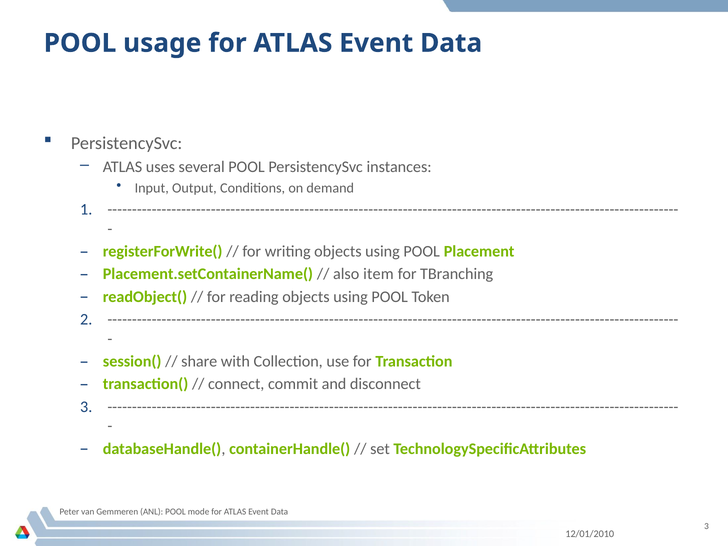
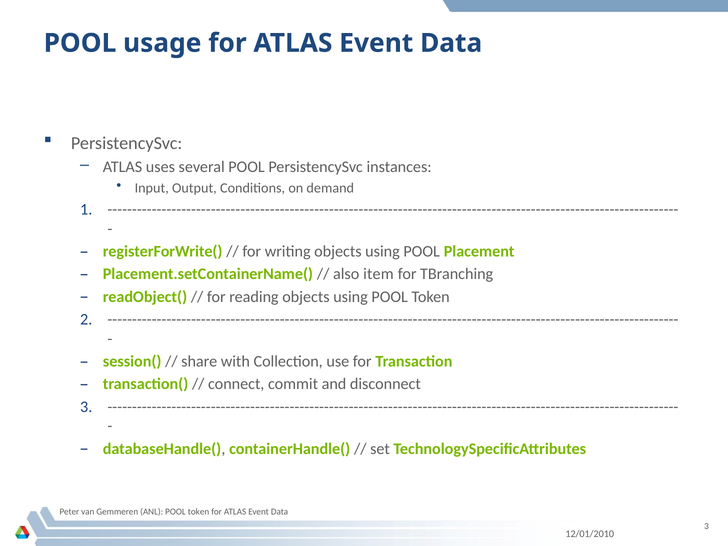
ANL POOL mode: mode -> token (199, 512)
